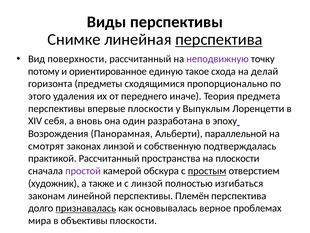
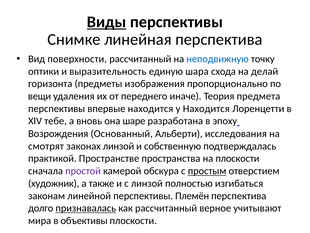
Виды underline: none -> present (107, 22)
перспектива underline: present -> none (219, 39)
неподвижную colour: purple -> blue (218, 59)
потому: потому -> оптики (44, 71)
ориентированное: ориентированное -> выразительность (108, 71)
такое: такое -> шара (197, 71)
сходящимися: сходящимися -> изображения (155, 84)
этого: этого -> вещи (40, 96)
впервые плоскости: плоскости -> находится (150, 108)
у Выпуклым: Выпуклым -> Находится (206, 108)
себя: себя -> тебе (56, 121)
один: один -> шаре (134, 121)
Панорамная: Панорамная -> Основанный (122, 133)
параллельной: параллельной -> исследования (236, 133)
практикой Рассчитанный: Рассчитанный -> Пространстве (109, 158)
как основывалась: основывалась -> рассчитанный (166, 208)
проблемах: проблемах -> учитывают (257, 208)
